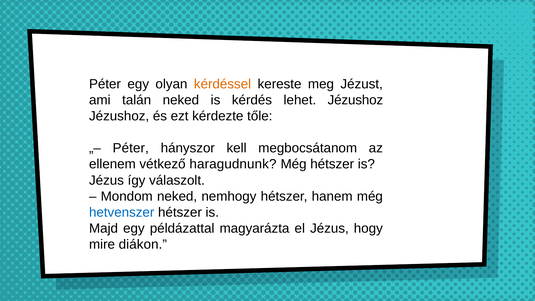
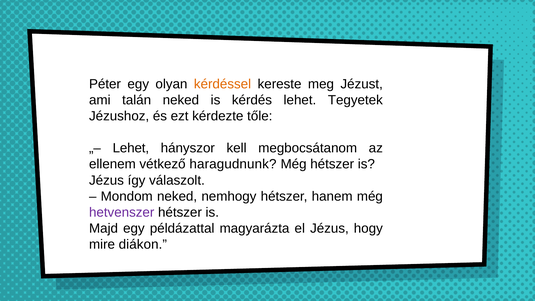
lehet Jézushoz: Jézushoz -> Tegyetek (355, 100)
Péter: Péter -> Lehet (131, 148)
hetvenszer colour: blue -> purple (122, 212)
